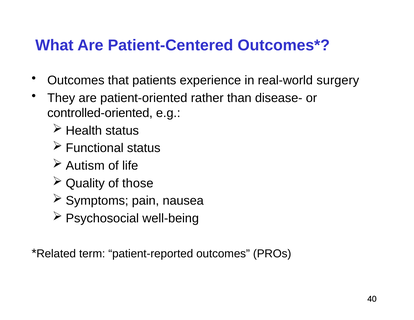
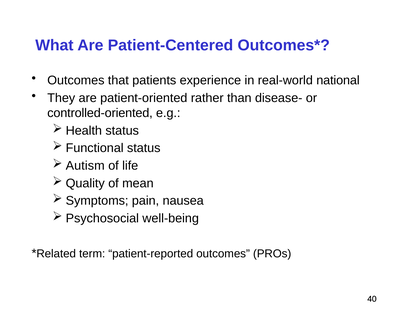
surgery: surgery -> national (338, 80)
those: those -> mean (138, 183)
